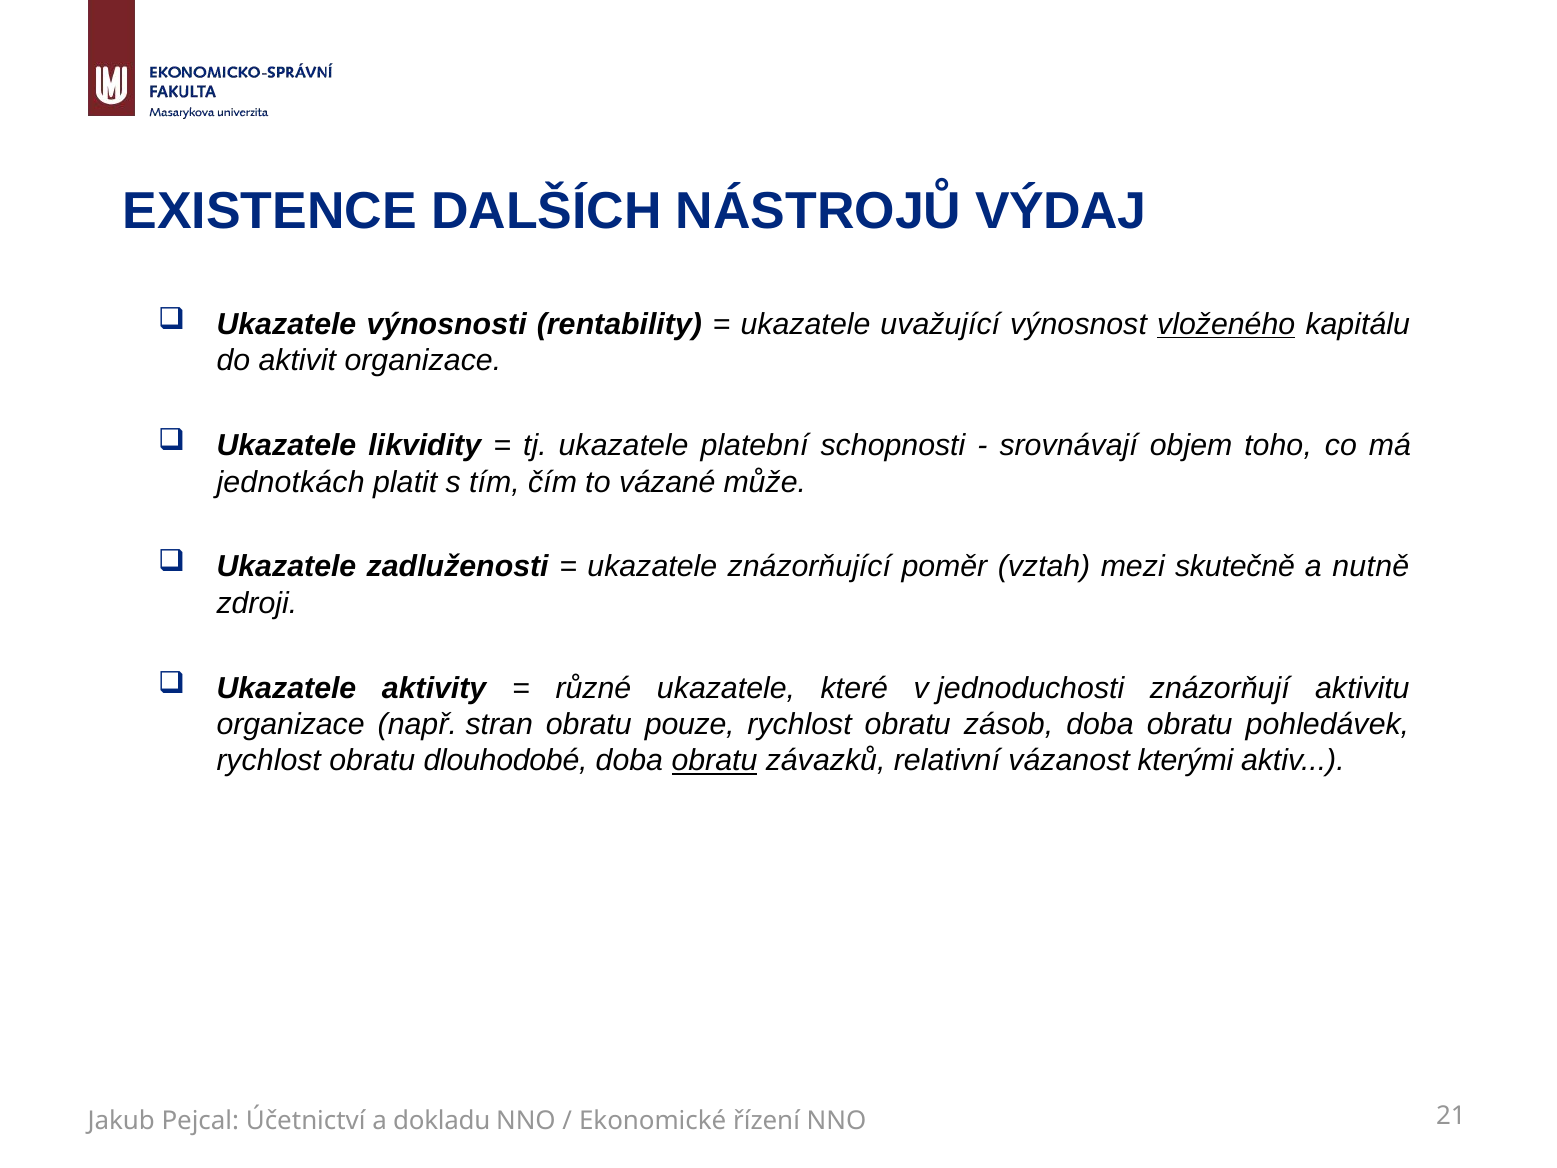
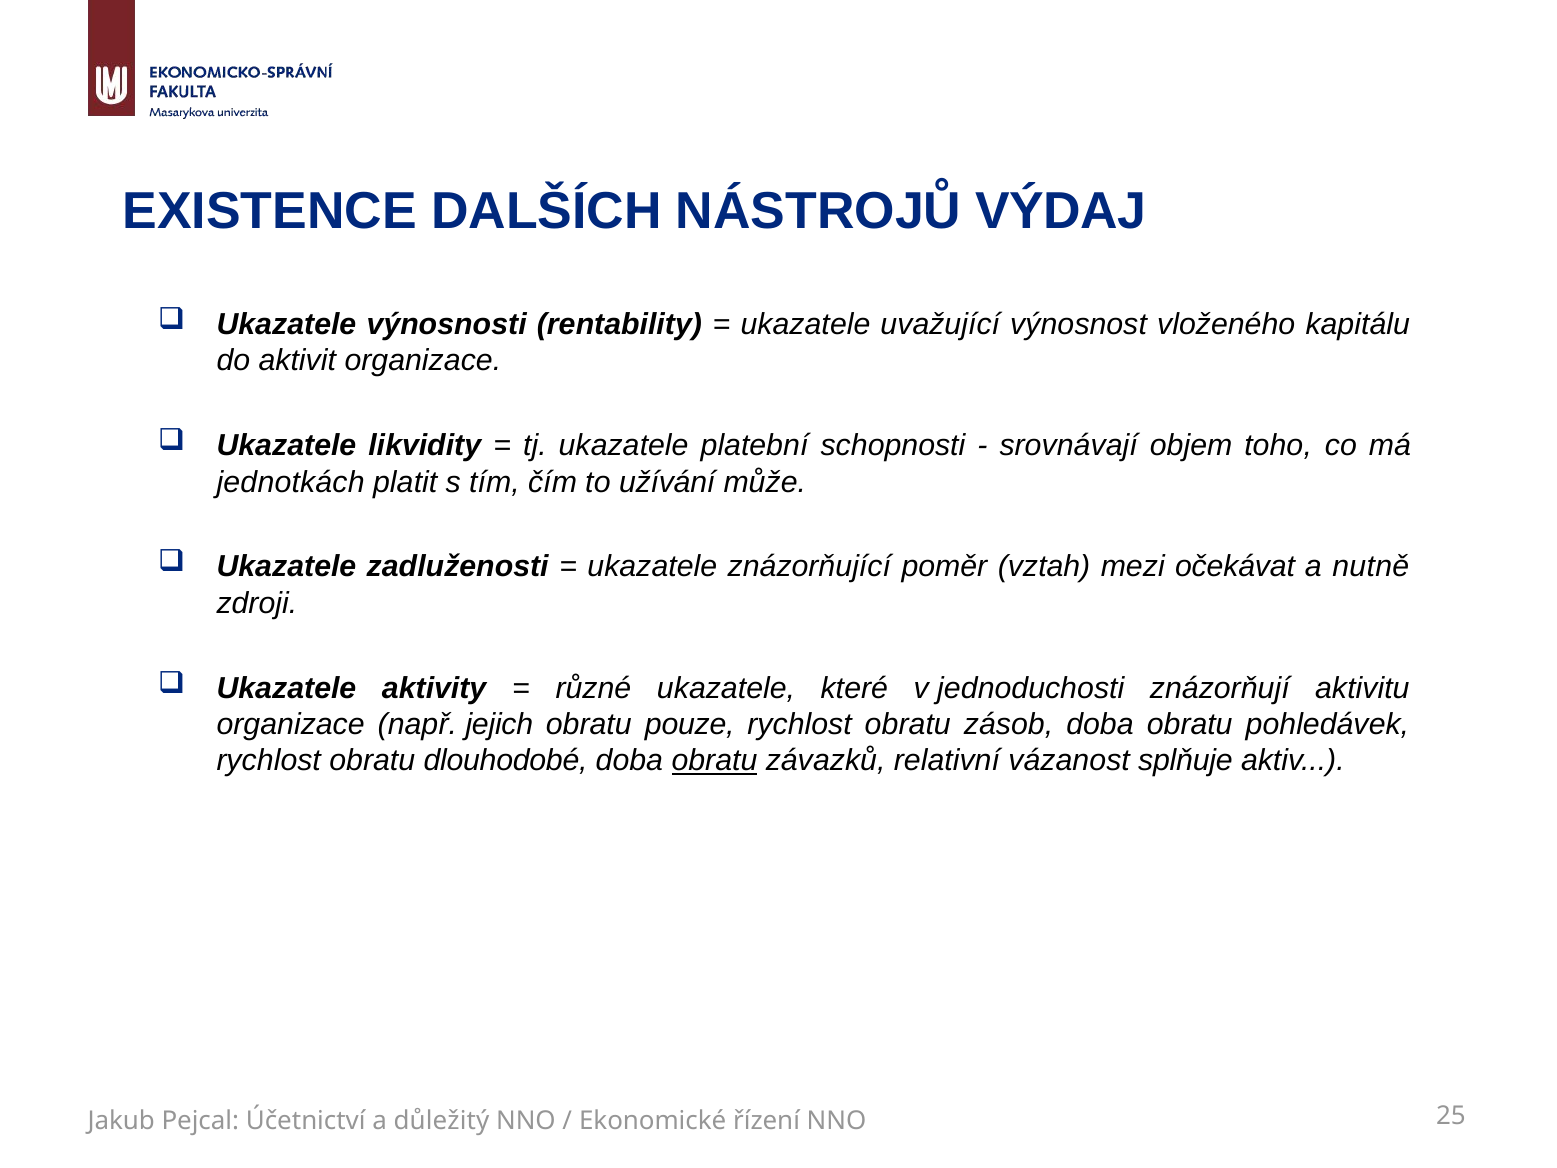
vloženého underline: present -> none (1226, 324)
vázané: vázané -> užívání (667, 482)
skutečně: skutečně -> očekávat (1235, 567)
stran: stran -> jejich (499, 724)
kterými: kterými -> splňuje (1185, 761)
dokladu: dokladu -> důležitý (441, 1120)
21: 21 -> 25 (1451, 1116)
